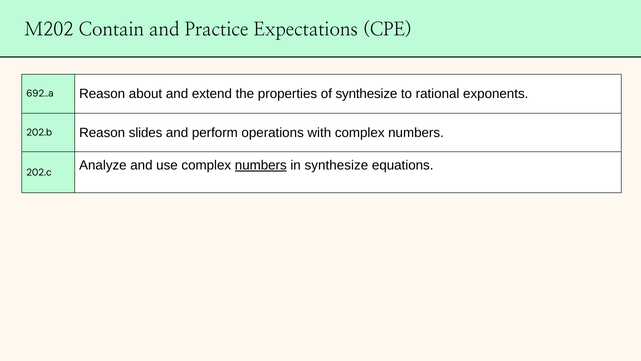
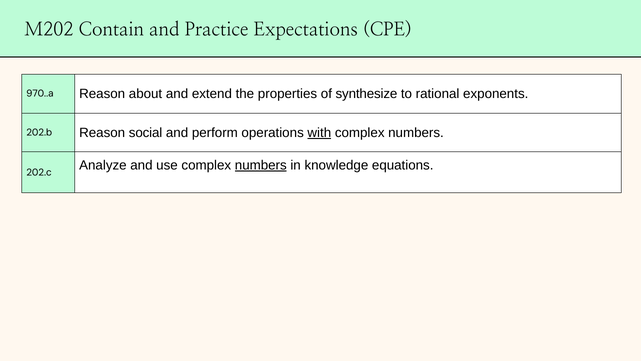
692..a: 692..a -> 970..a (40, 94)
slides: slides -> social (146, 133)
with underline: none -> present (319, 133)
in synthesize: synthesize -> knowledge (336, 165)
